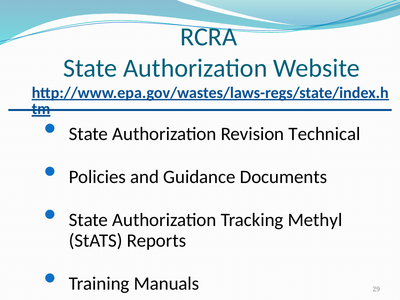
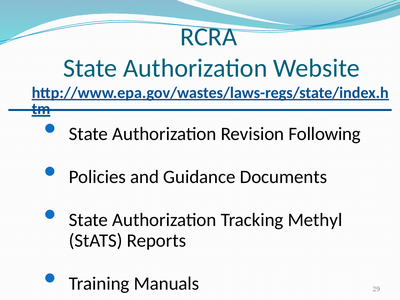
Technical: Technical -> Following (325, 134)
